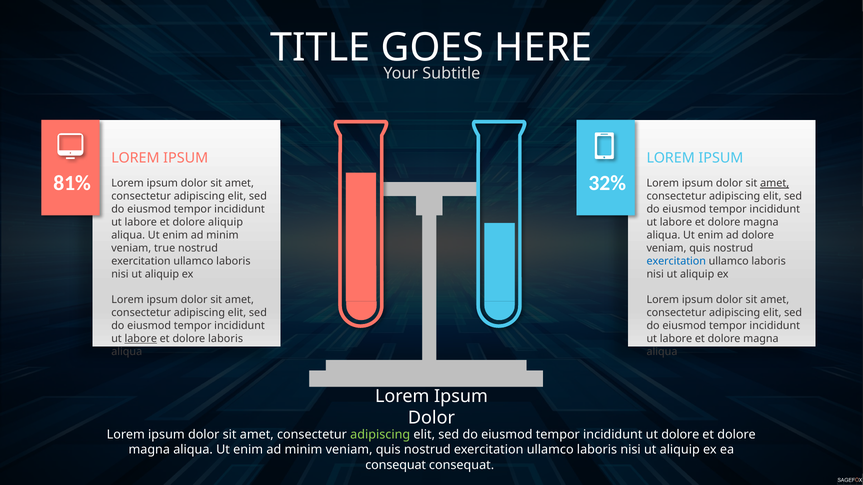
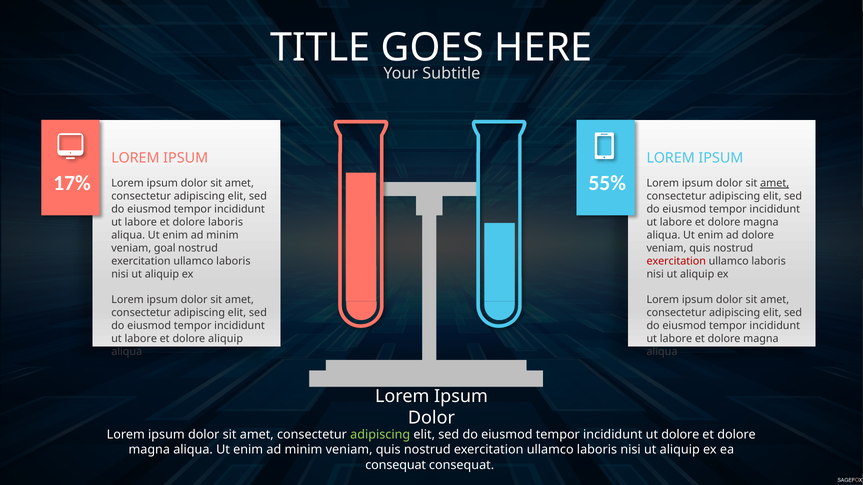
81%: 81% -> 17% (72, 183)
32%: 32% -> 55% (607, 183)
dolore aliquip: aliquip -> laboris (226, 222)
true: true -> goal (165, 248)
exercitation colour: blue -> red (676, 261)
labore underline: present -> none (141, 339)
dolore laboris: laboris -> aliquip (226, 339)
